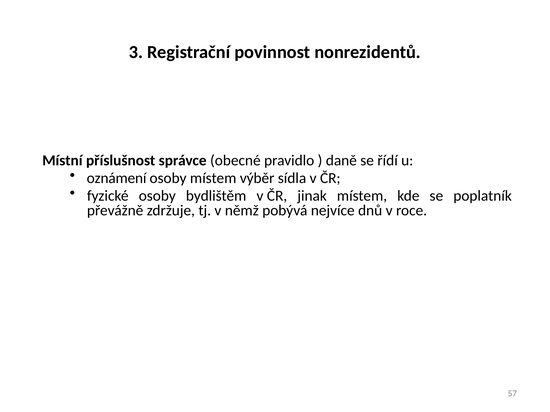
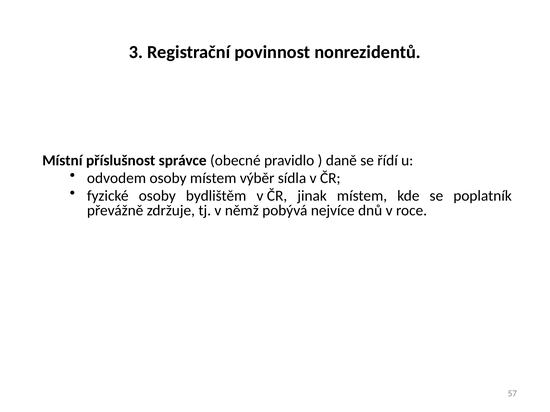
oznámení: oznámení -> odvodem (117, 178)
